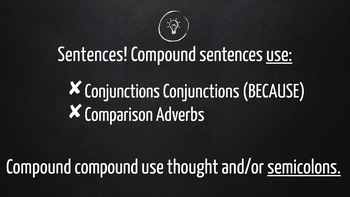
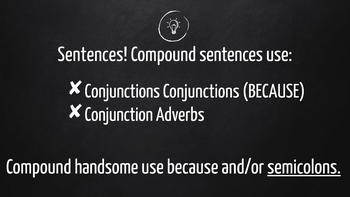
use underline: present -> none (279, 54)
Comparison: Comparison -> Conjunction (119, 114)
Compound compound: compound -> handsome (106, 167)
use thought: thought -> because (193, 167)
